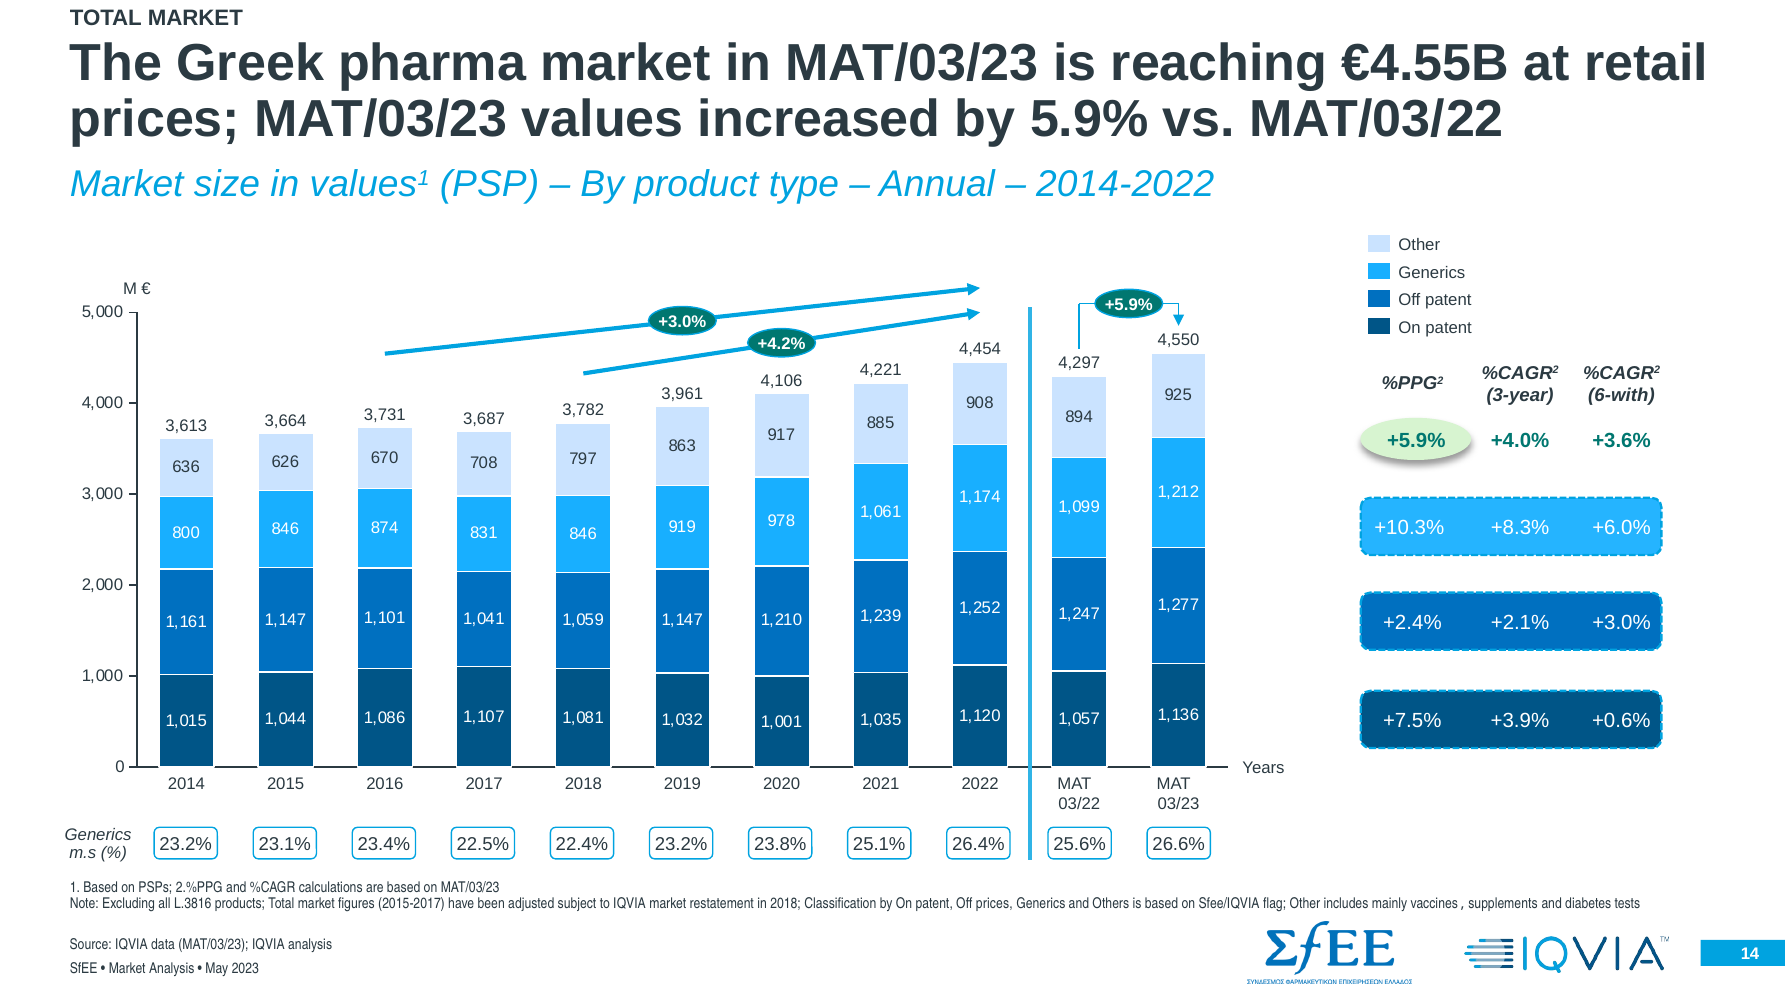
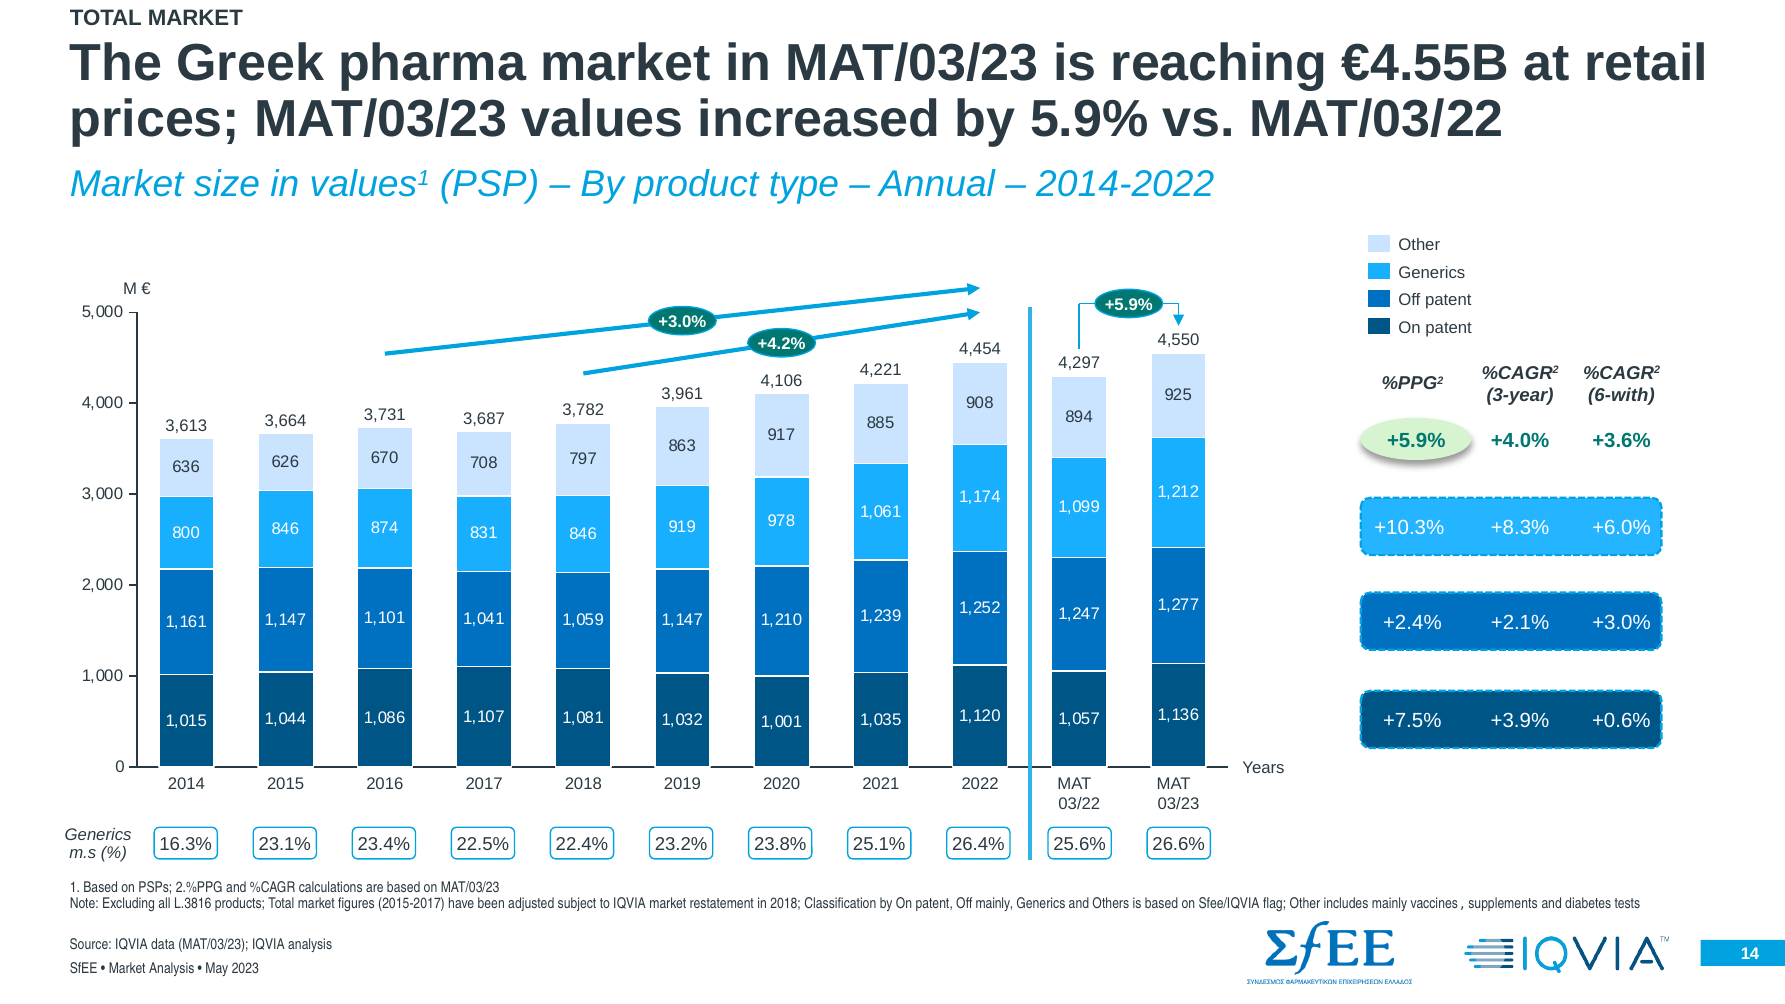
23.2%: 23.2% -> 16.3% (186, 844)
Off prices: prices -> mainly (994, 904)
